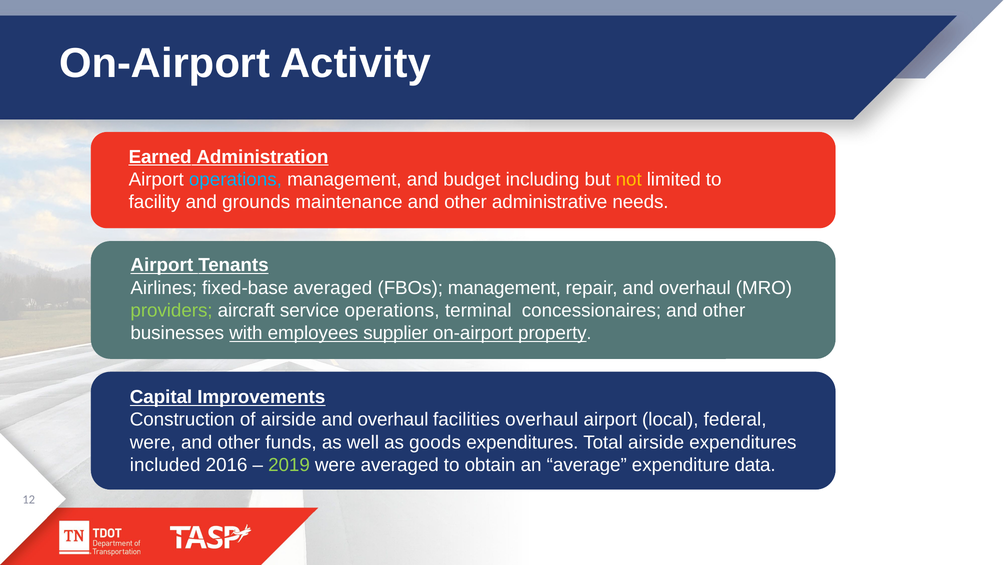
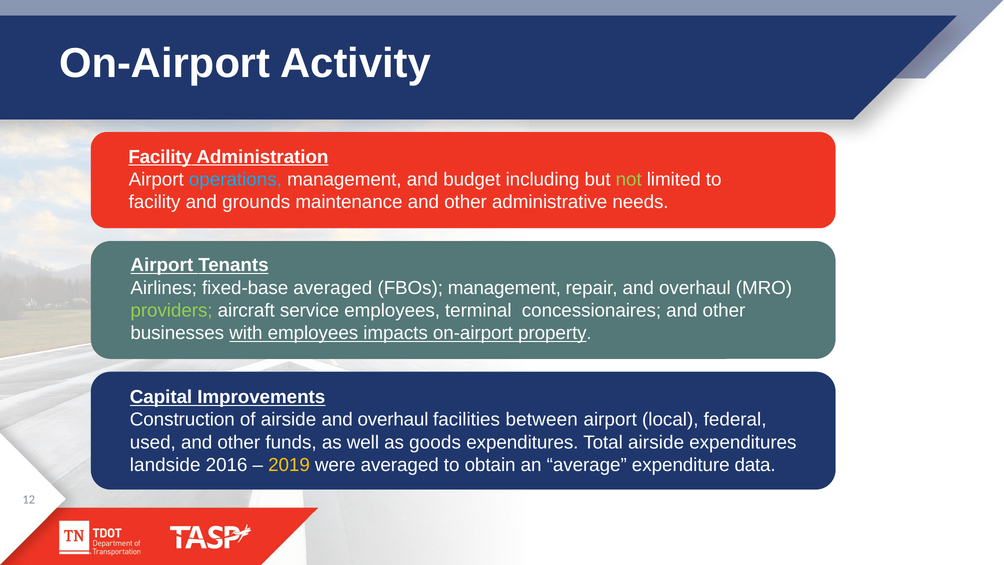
Earned: Earned -> Facility (160, 157)
not colour: yellow -> light green (629, 179)
service operations: operations -> employees (392, 310)
supplier: supplier -> impacts (396, 333)
facilities overhaul: overhaul -> between (542, 419)
were: were -> used (153, 442)
included: included -> landside (165, 465)
2019 colour: light green -> yellow (289, 465)
